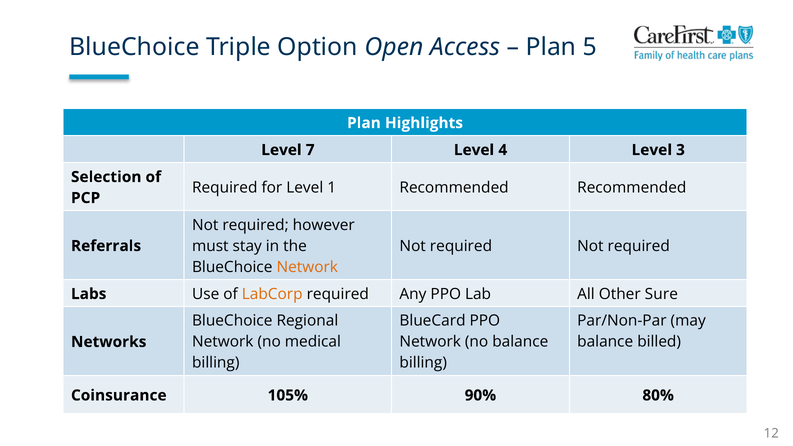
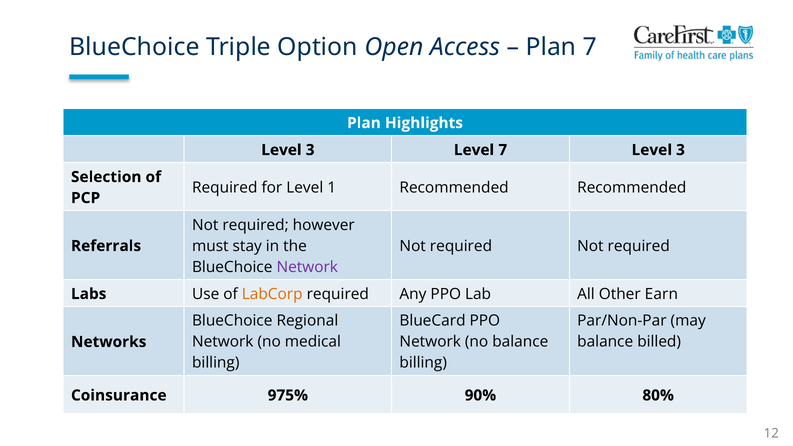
Plan 5: 5 -> 7 (590, 47)
7: 7 -> 3 (310, 150)
Level 4: 4 -> 7 (503, 150)
Network colour: orange -> purple (307, 267)
Sure: Sure -> Earn (661, 294)
105%: 105% -> 975% (288, 395)
